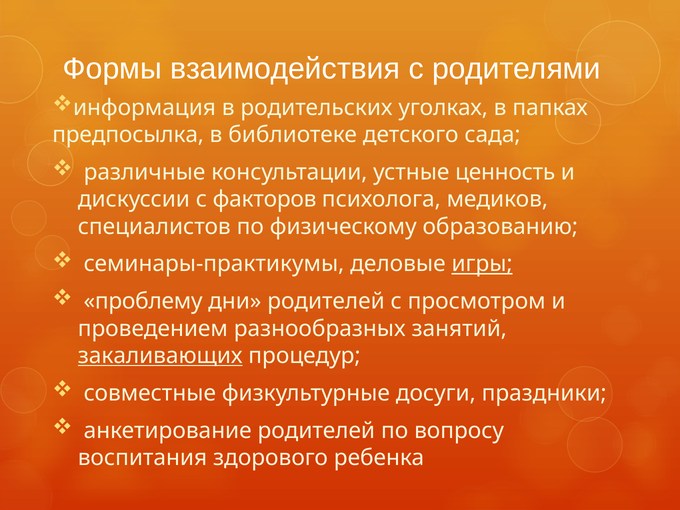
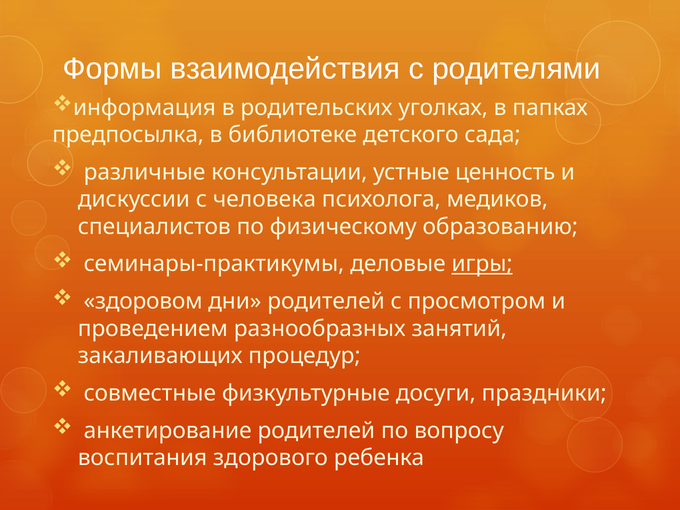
факторов: факторов -> человека (264, 199)
проблему: проблему -> здоровом (143, 301)
закаливающих underline: present -> none (160, 356)
